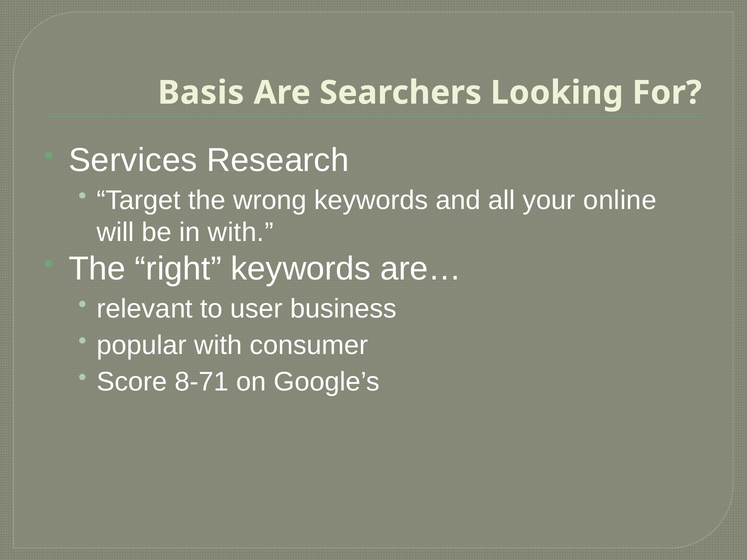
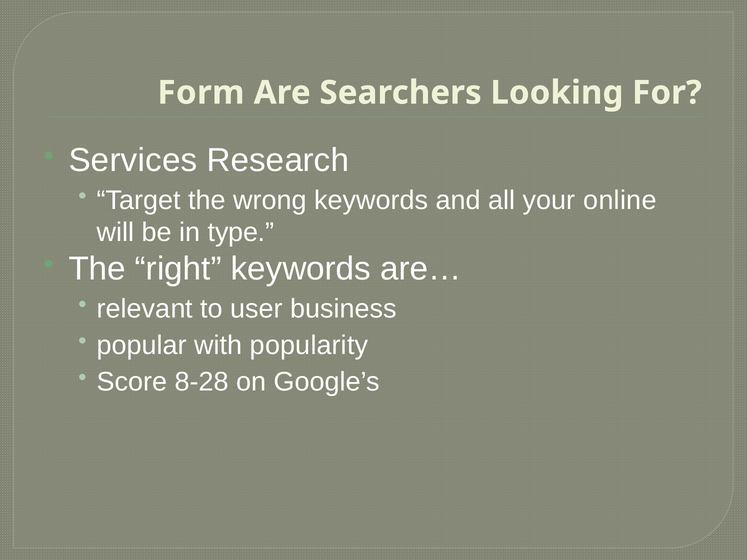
Basis: Basis -> Form (201, 93)
in with: with -> type (241, 233)
consumer: consumer -> popularity (309, 345)
8-71: 8-71 -> 8-28 (202, 382)
